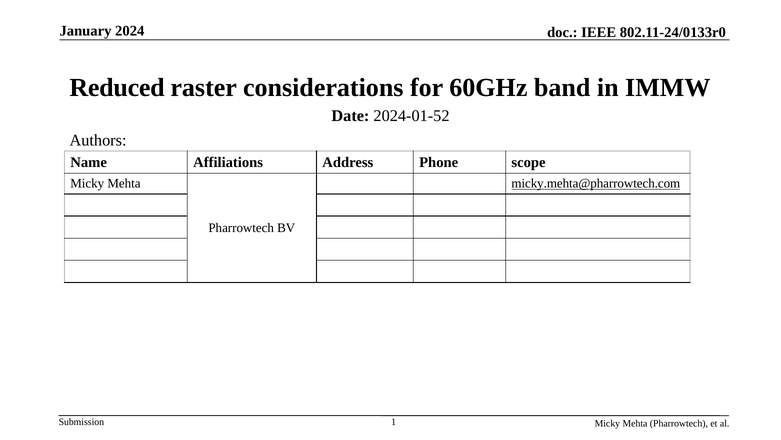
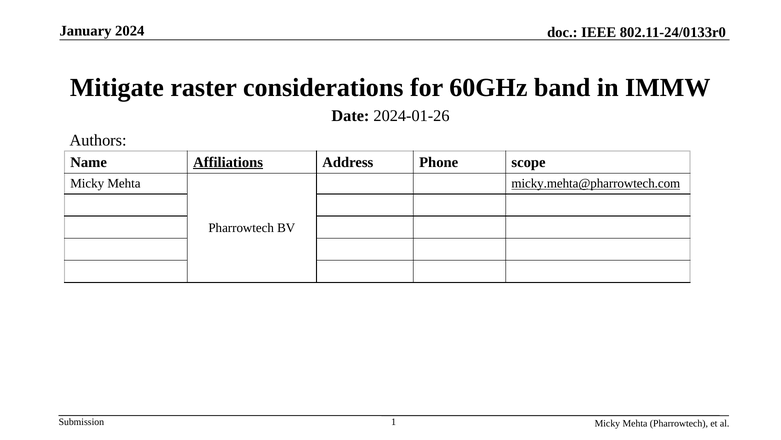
Reduced: Reduced -> Mitigate (117, 87)
2024-01-52: 2024-01-52 -> 2024-01-26 (411, 116)
Affiliations underline: none -> present (228, 162)
